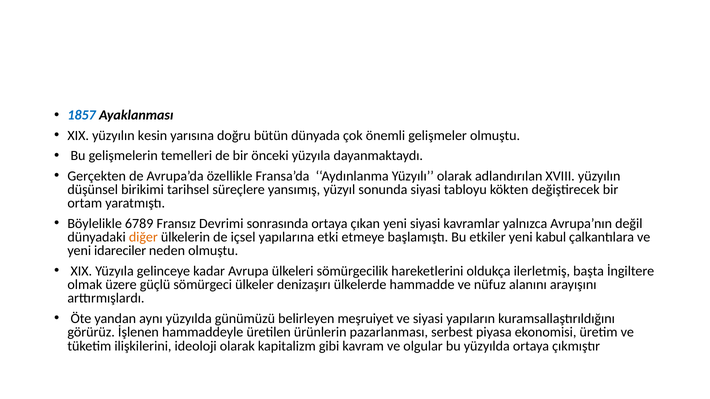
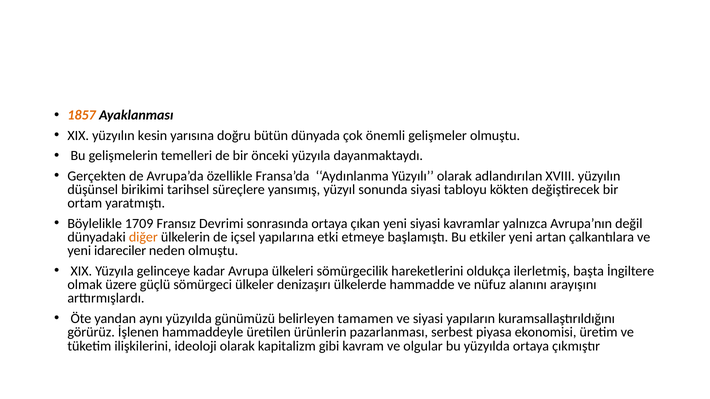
1857 colour: blue -> orange (82, 115)
6789: 6789 -> 1709 (139, 224)
kabul: kabul -> artan (551, 237)
meşruiyet: meşruiyet -> tamamen (365, 319)
